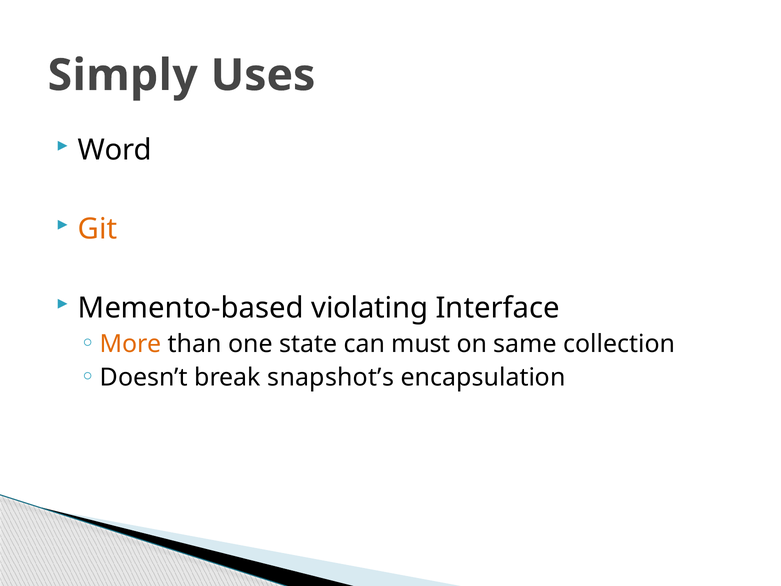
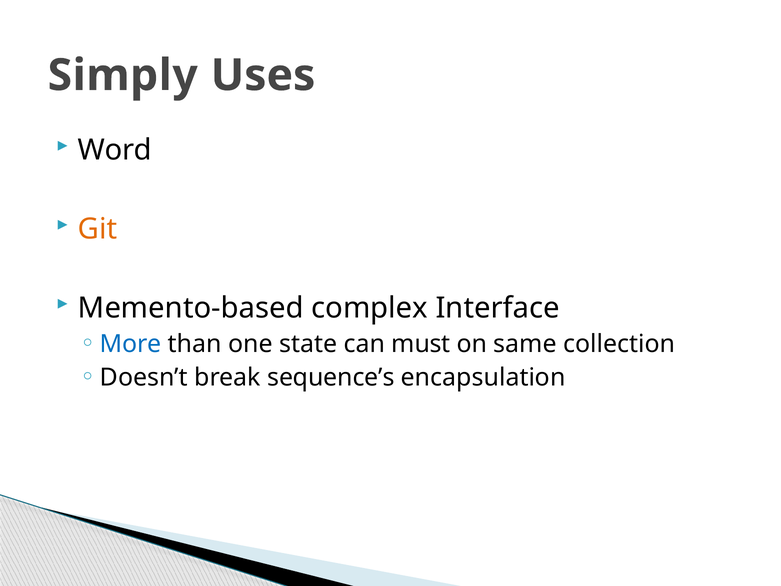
violating: violating -> complex (370, 308)
More colour: orange -> blue (131, 344)
snapshot’s: snapshot’s -> sequence’s (331, 377)
